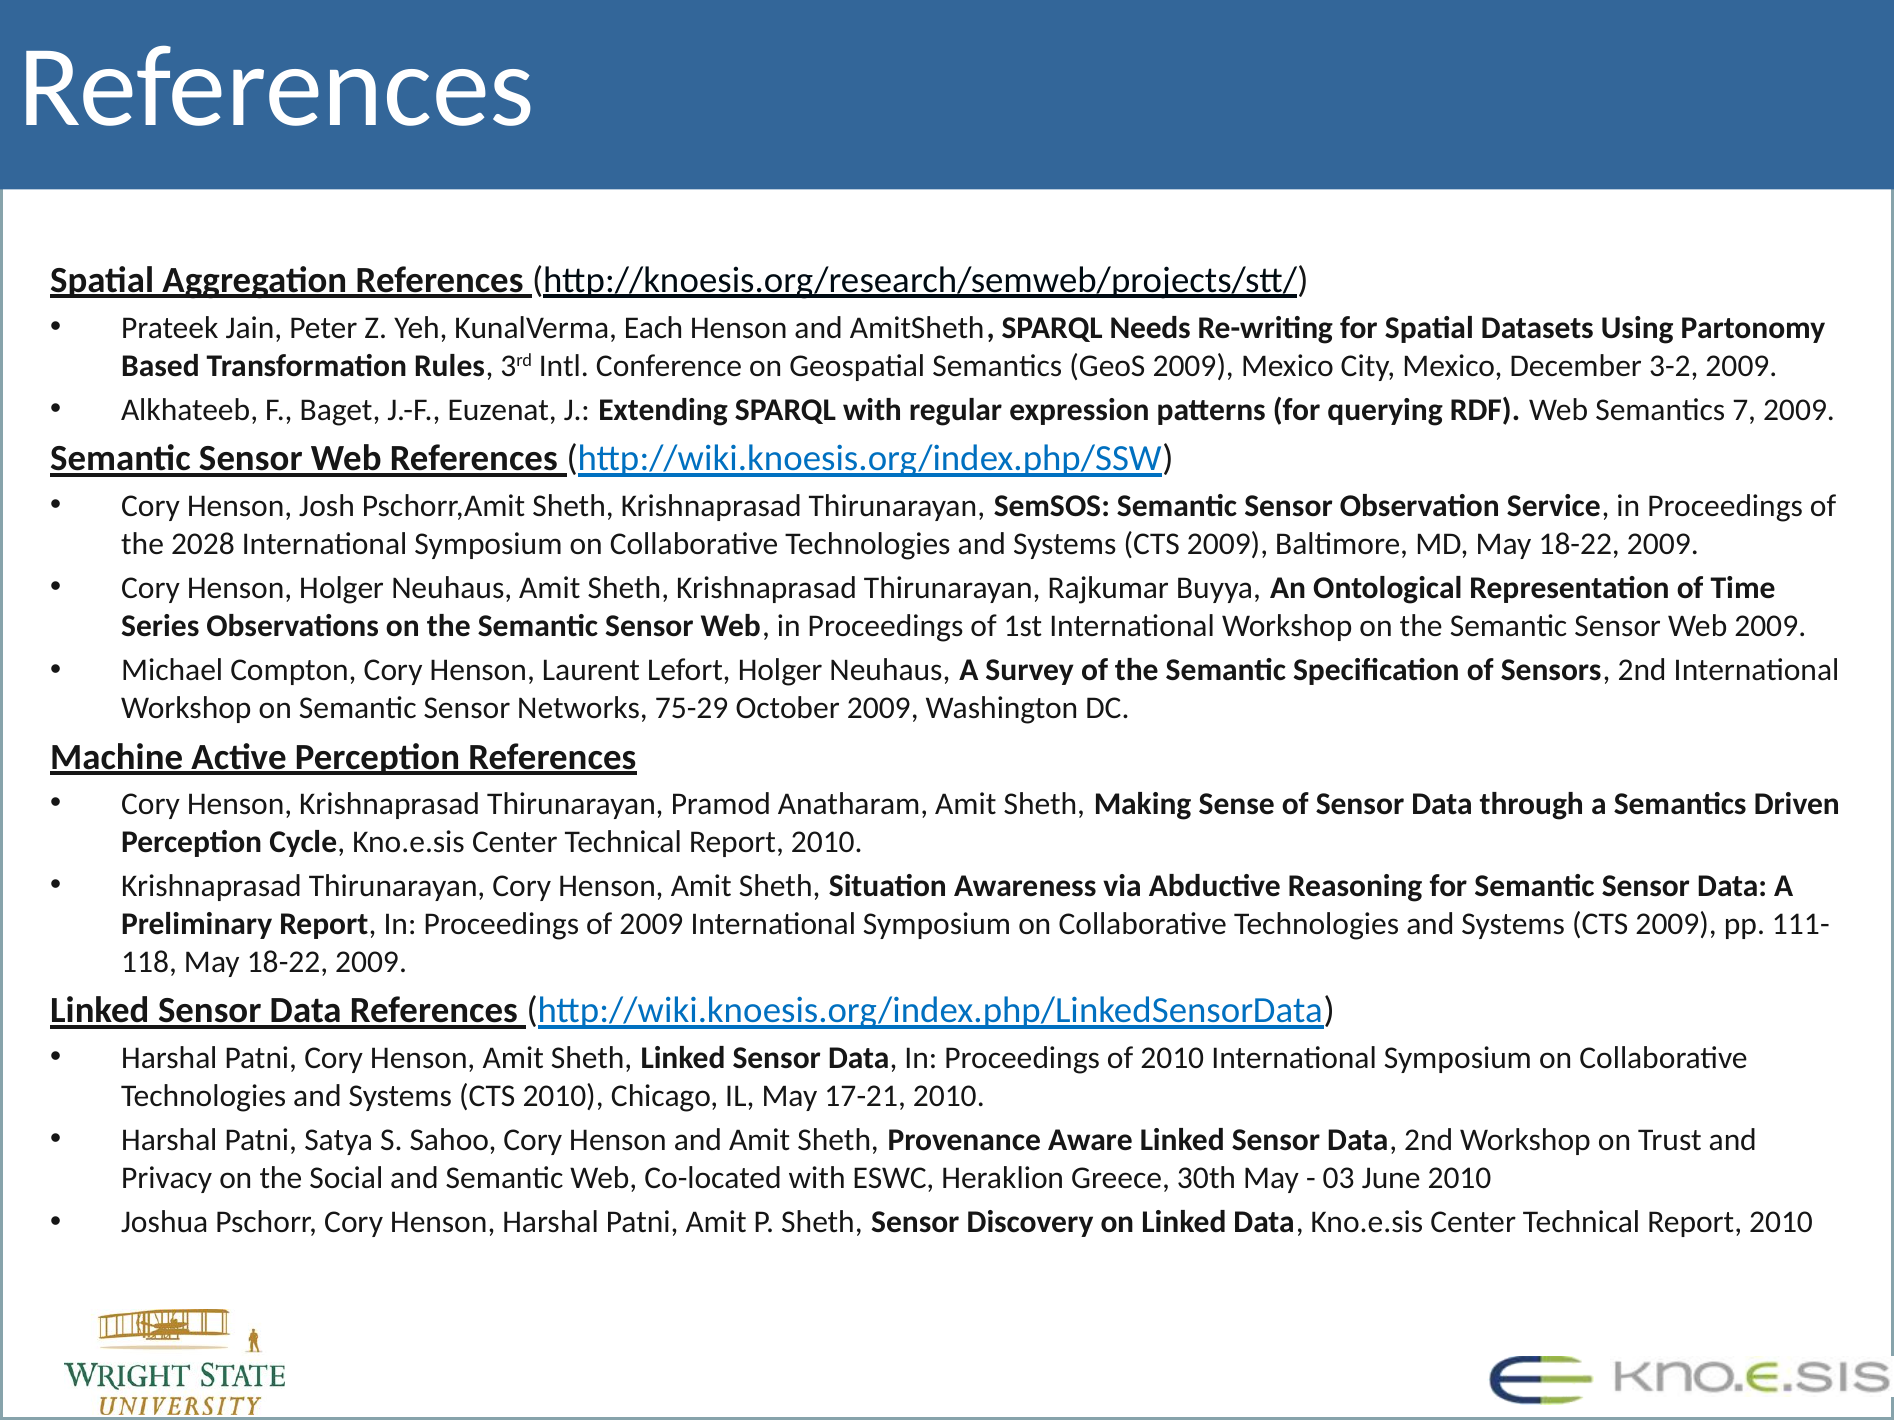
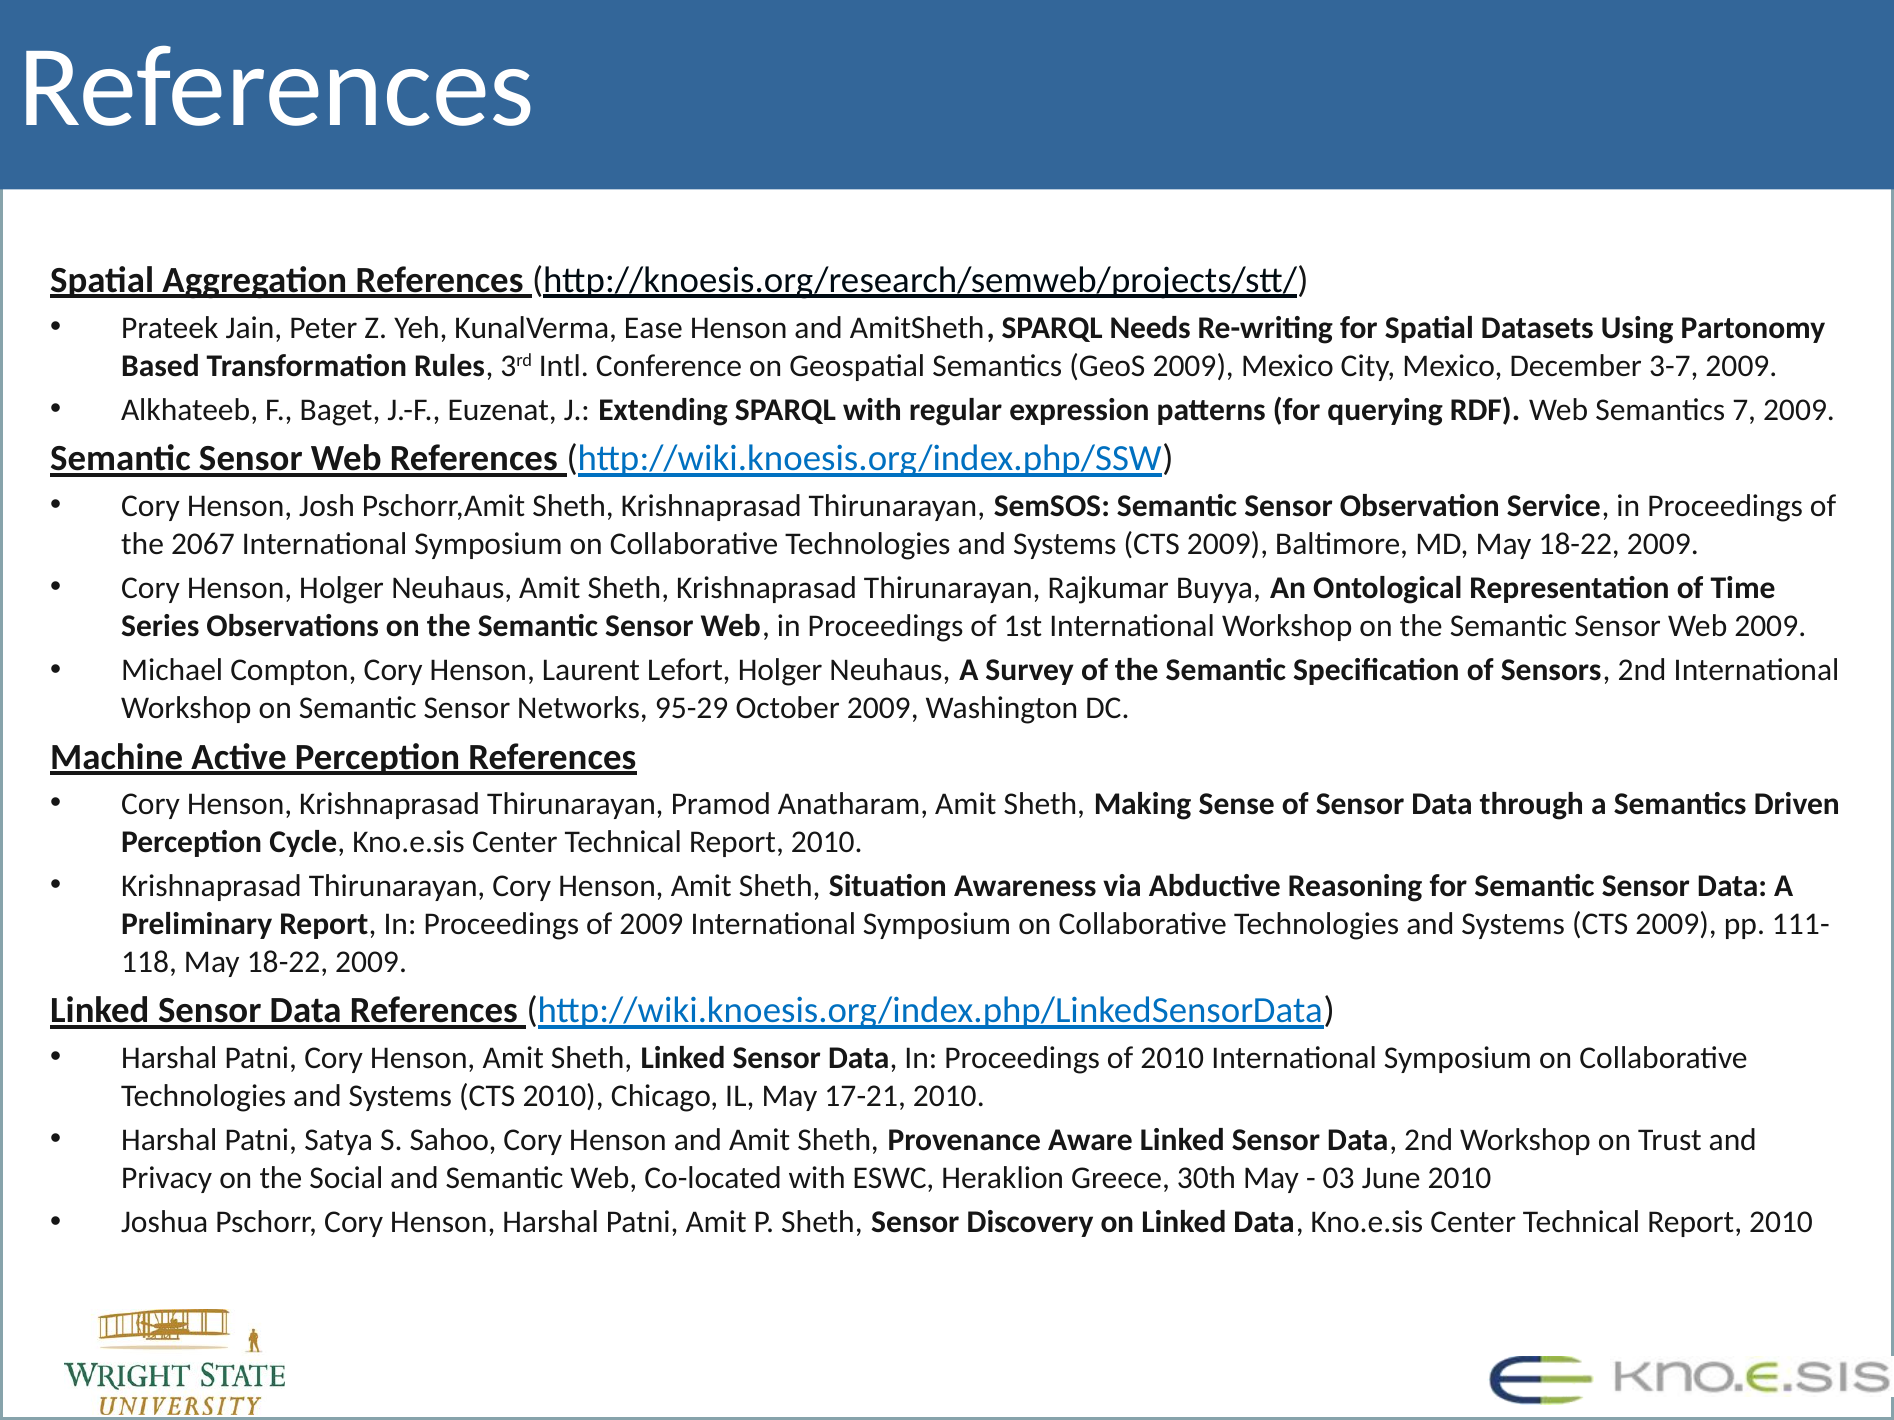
Each: Each -> Ease (653, 328)
3-2: 3-2 -> 3-7 (1674, 366)
2028: 2028 -> 2067 (203, 544)
75-29: 75-29 -> 95-29 (692, 708)
